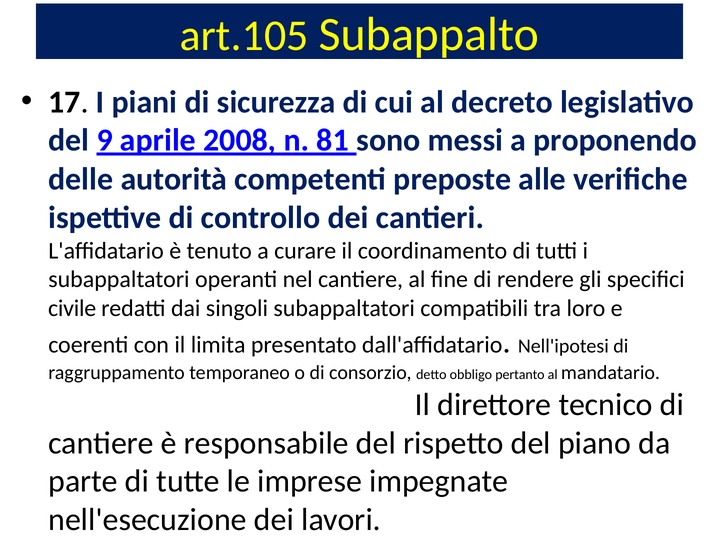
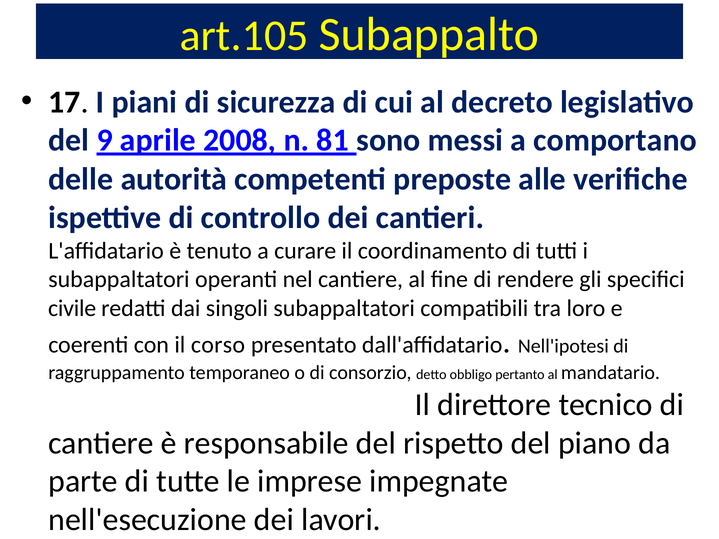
proponendo: proponendo -> comportano (615, 140)
limita: limita -> corso (218, 345)
